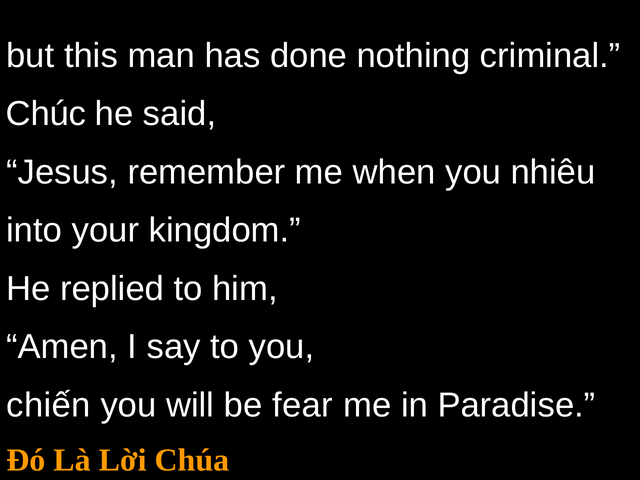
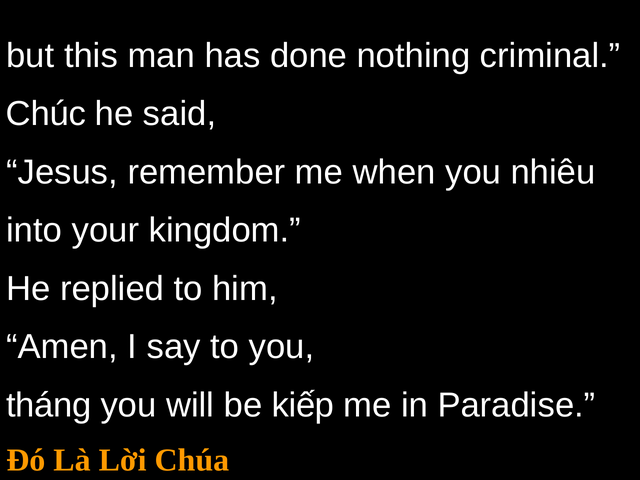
chiến: chiến -> tháng (49, 405)
fear: fear -> kiếp (303, 405)
